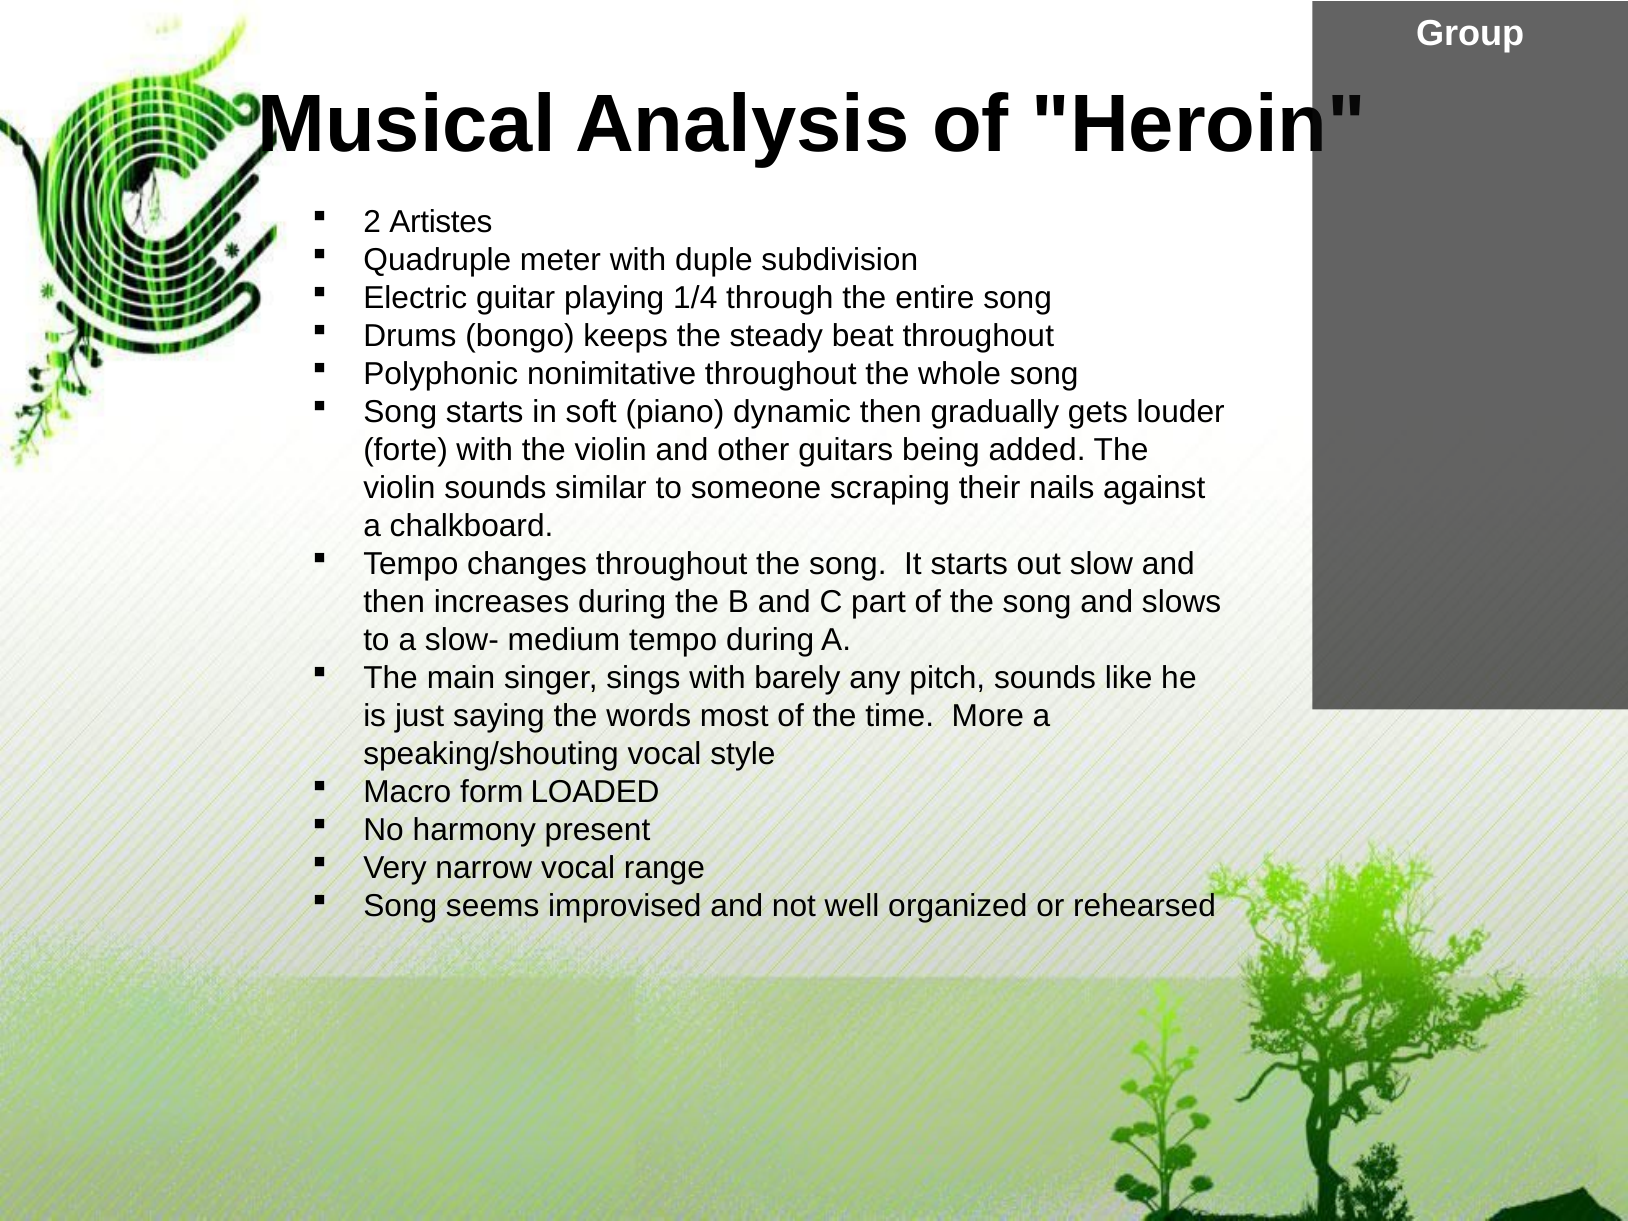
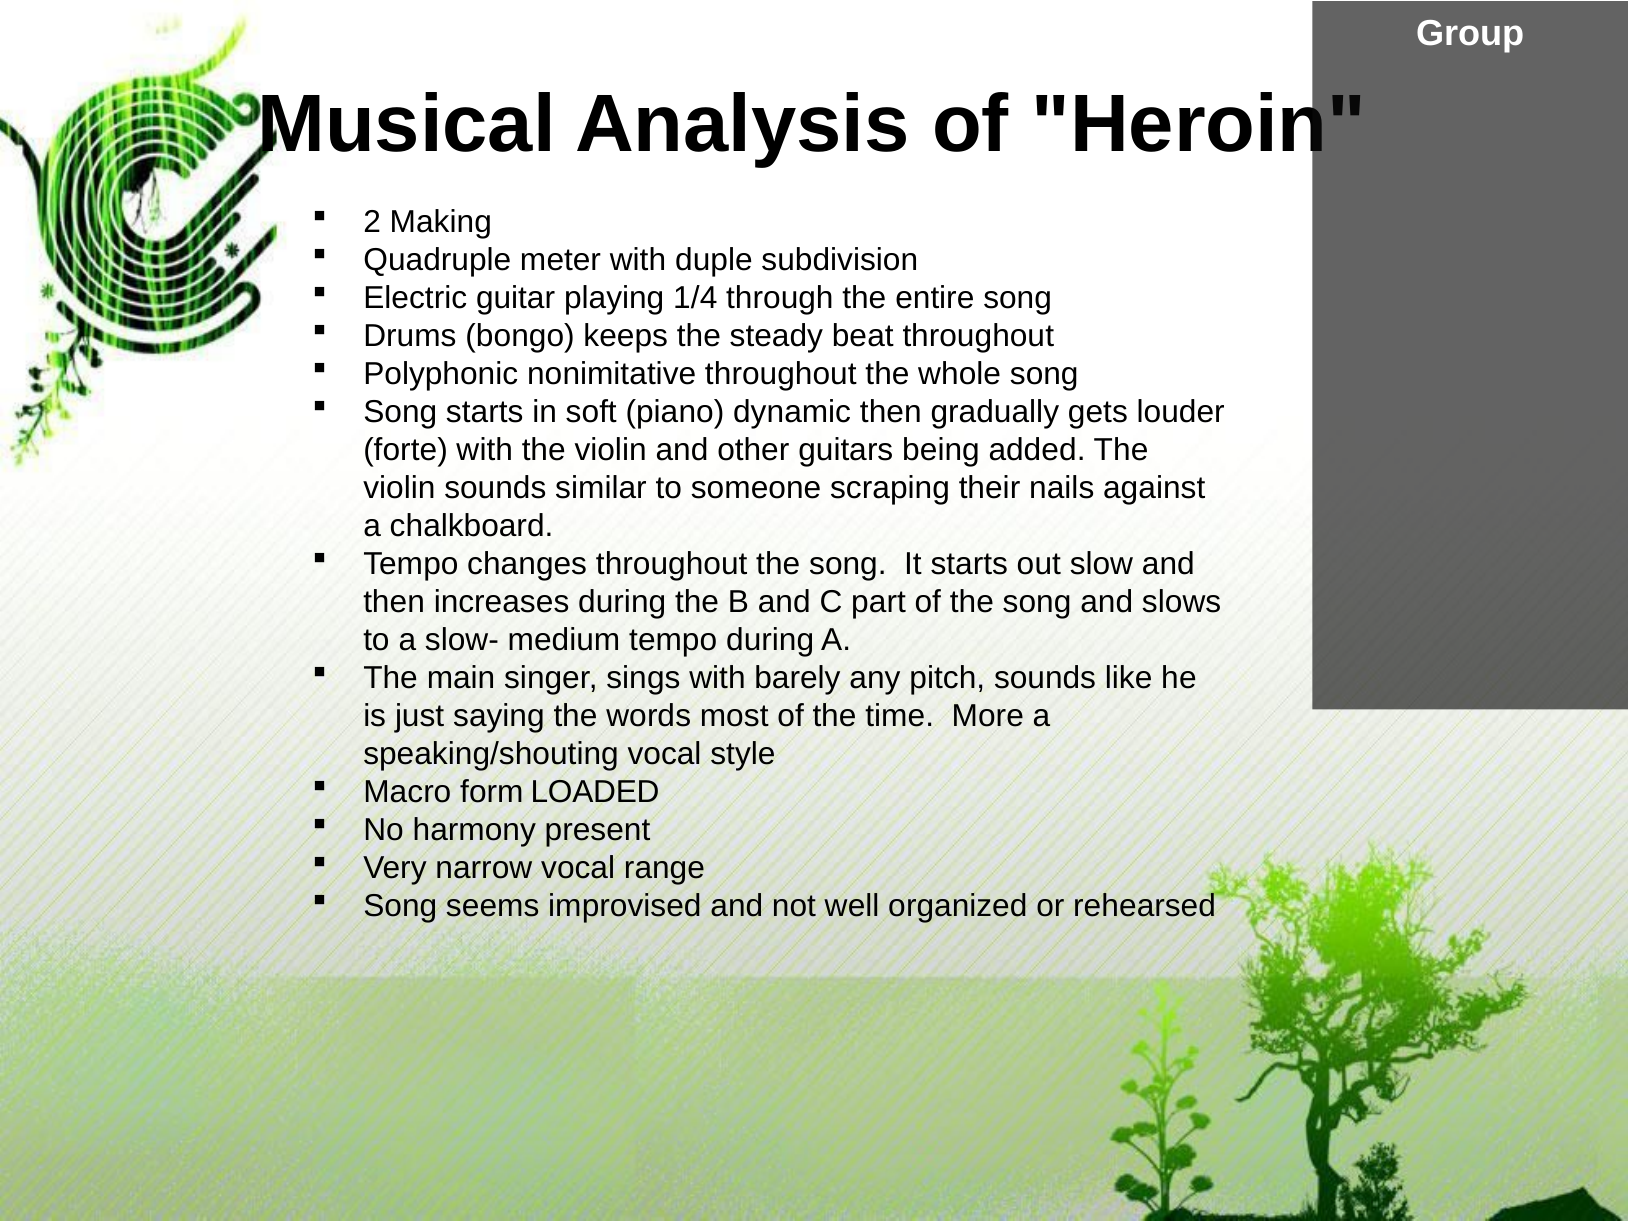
Artistes: Artistes -> Making (441, 222)
